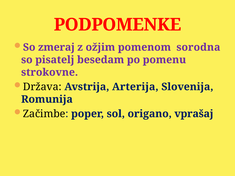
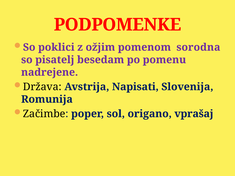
zmeraj: zmeraj -> poklici (56, 47)
strokovne: strokovne -> nadrejene (50, 72)
Arterija: Arterija -> Napisati (135, 87)
